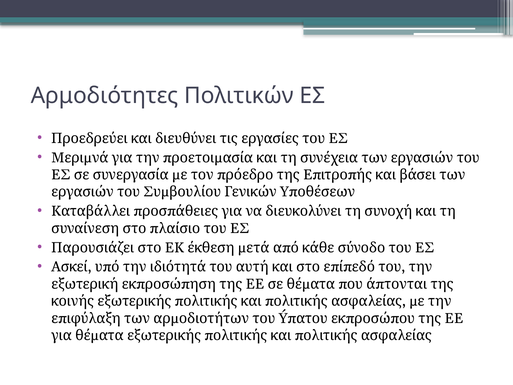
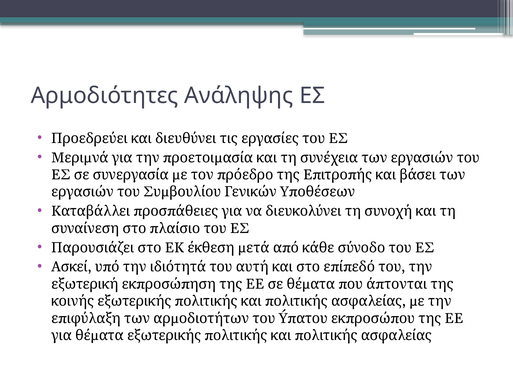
Πολιτικών: Πολιτικών -> Ανάληψης (239, 96)
